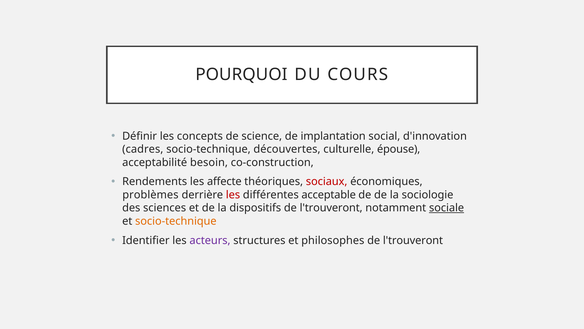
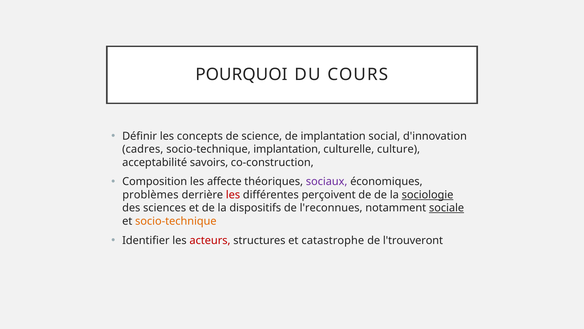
socio-technique découvertes: découvertes -> implantation (287, 149)
épouse: épouse -> culture (399, 149)
besoin: besoin -> savoirs (209, 162)
Rendements: Rendements -> Composition (155, 181)
sociaux colour: red -> purple (327, 181)
acceptable: acceptable -> perçoivent (329, 195)
sociologie underline: none -> present (428, 195)
l'trouveront: l'trouveront -> l'reconnues (331, 208)
acteurs colour: purple -> red (210, 240)
philosophes: philosophes -> catastrophe (333, 240)
